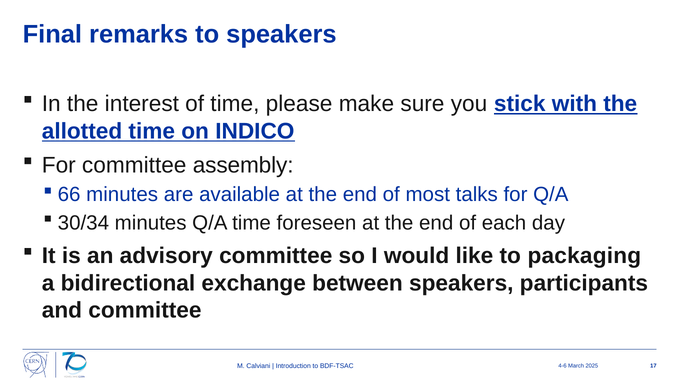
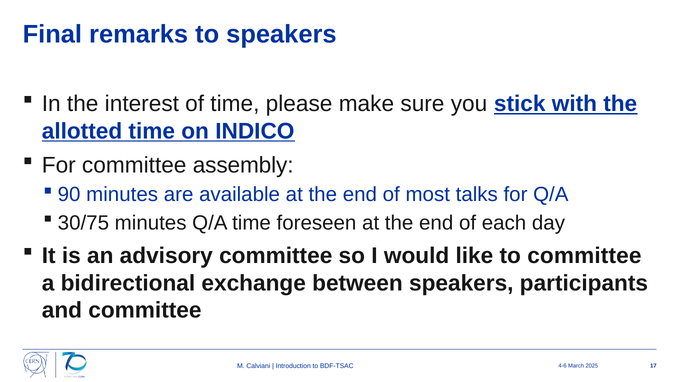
66: 66 -> 90 (69, 195)
30/34: 30/34 -> 30/75 (83, 223)
to packaging: packaging -> committee (584, 256)
